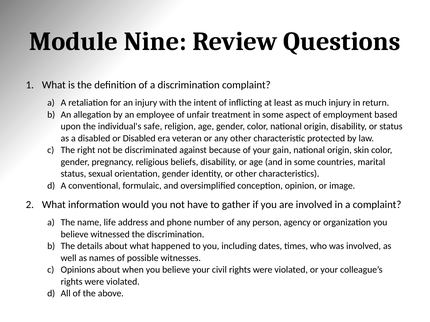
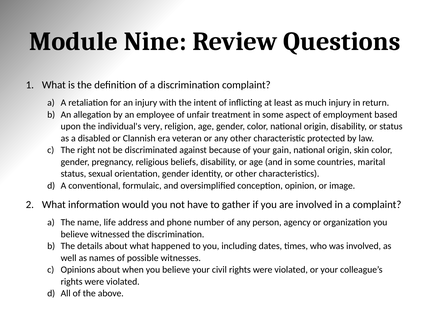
safe: safe -> very (153, 127)
or Disabled: Disabled -> Clannish (139, 138)
